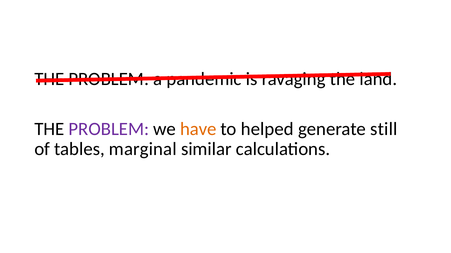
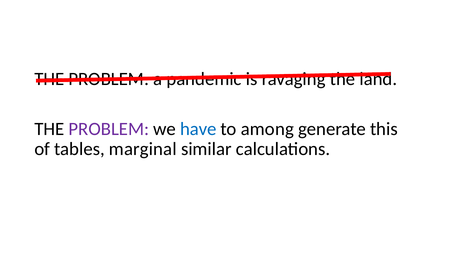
have colour: orange -> blue (198, 129)
helped: helped -> among (267, 129)
still: still -> this (384, 129)
